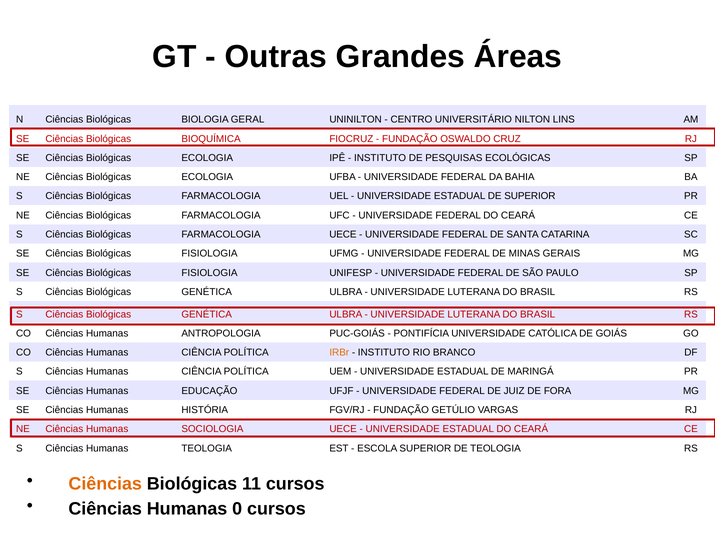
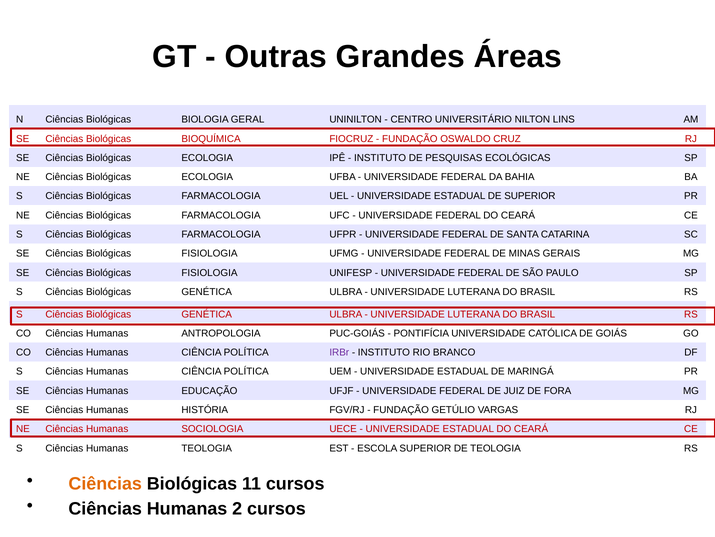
FARMACOLOGIA UECE: UECE -> UFPR (343, 234)
IRBr colour: orange -> purple (339, 352)
0: 0 -> 2 (237, 508)
